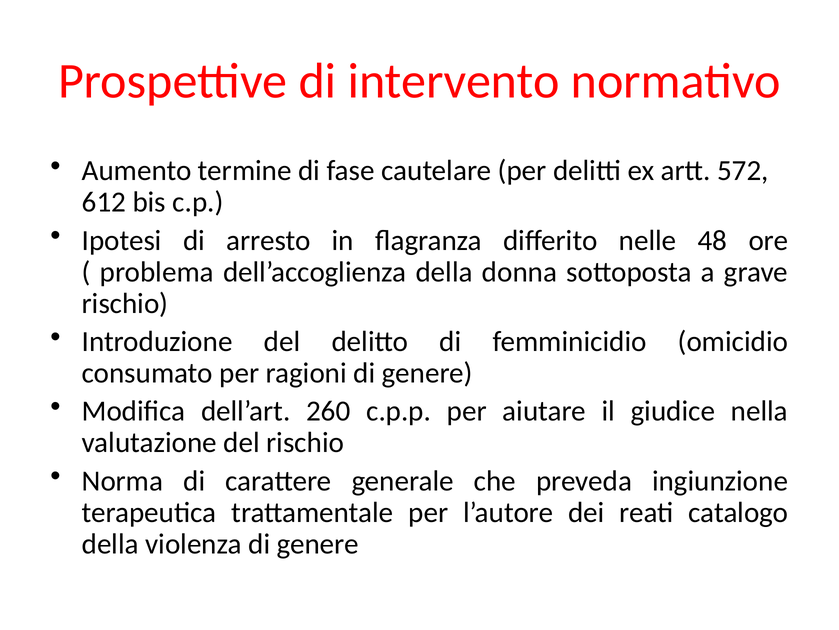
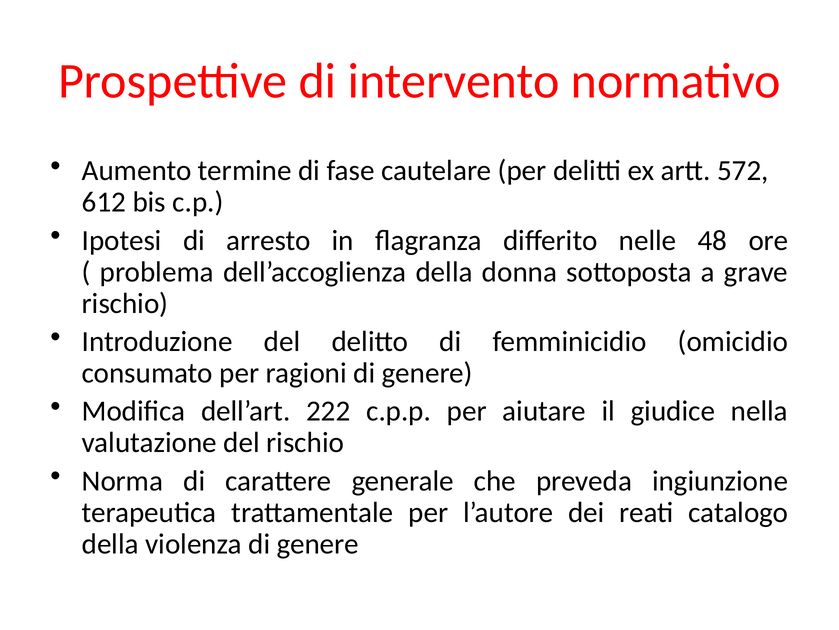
260: 260 -> 222 (328, 411)
